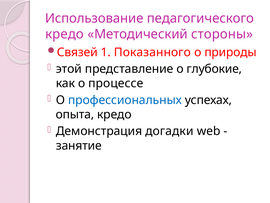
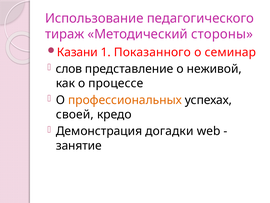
кредо: кредо -> тираж (65, 34)
Связей: Связей -> Казани (77, 52)
природы: природы -> семинар (230, 52)
этой: этой -> слов (69, 69)
глубокие: глубокие -> неживой (214, 69)
профессиональных colour: blue -> orange (125, 100)
опыта: опыта -> своей (75, 114)
